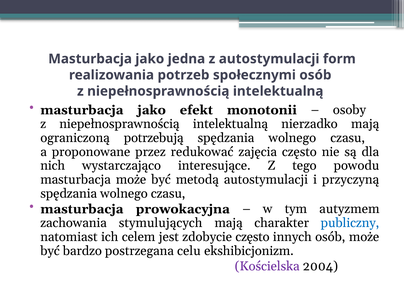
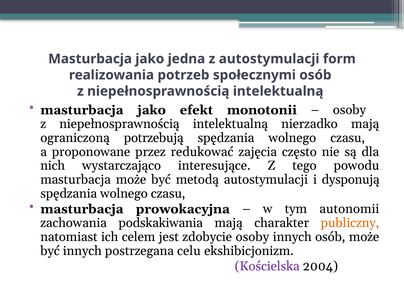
przyczyną: przyczyną -> dysponują (351, 180)
autyzmem: autyzmem -> autonomii (349, 209)
stymulujących: stymulujących -> podskakiwania (161, 223)
publiczny colour: blue -> orange (350, 223)
zdobycie często: często -> osoby (252, 237)
być bardzo: bardzo -> innych (82, 251)
